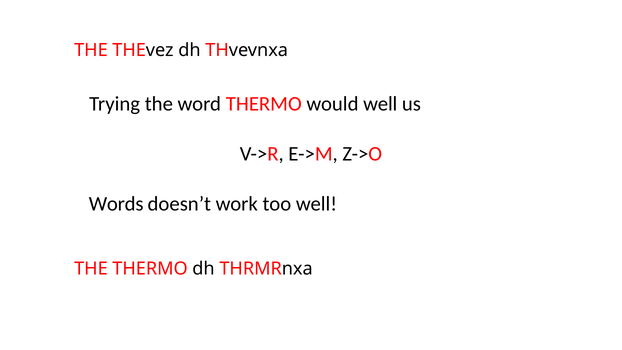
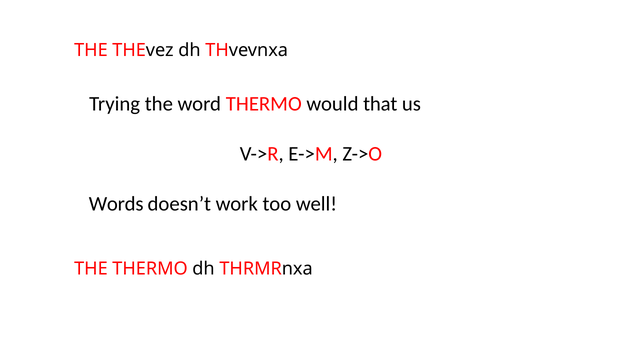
would well: well -> that (380, 104)
